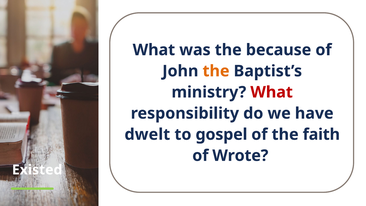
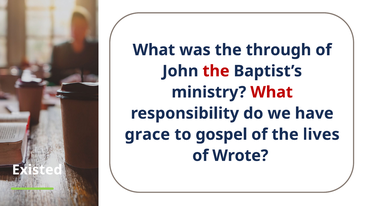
because: because -> through (279, 50)
the colour: orange -> red (216, 71)
dwelt: dwelt -> grace (147, 134)
faith: faith -> lives (321, 134)
